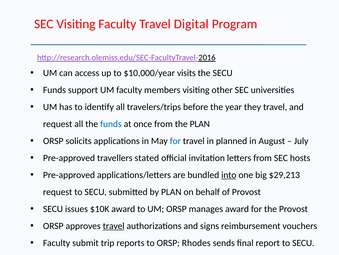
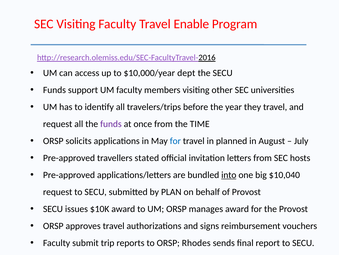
Digital: Digital -> Enable (191, 24)
visits: visits -> dept (186, 73)
funds colour: blue -> purple (111, 124)
the PLAN: PLAN -> TIME (200, 124)
$29,213: $29,213 -> $10,040 (284, 175)
travel underline: present -> none (114, 225)
